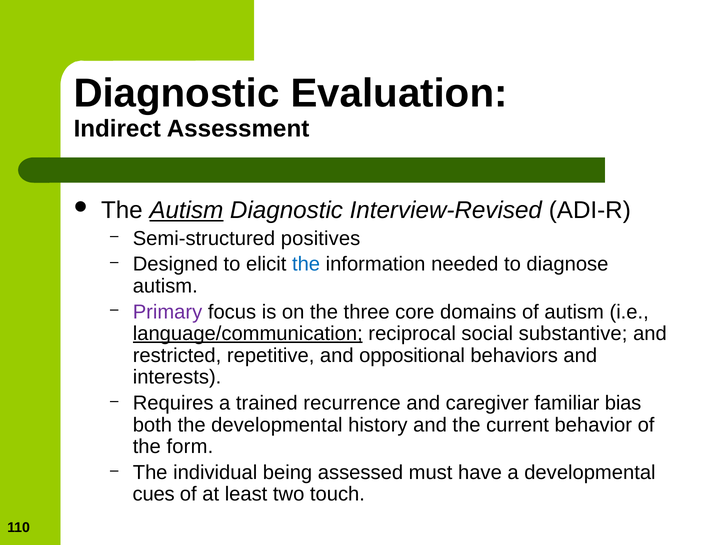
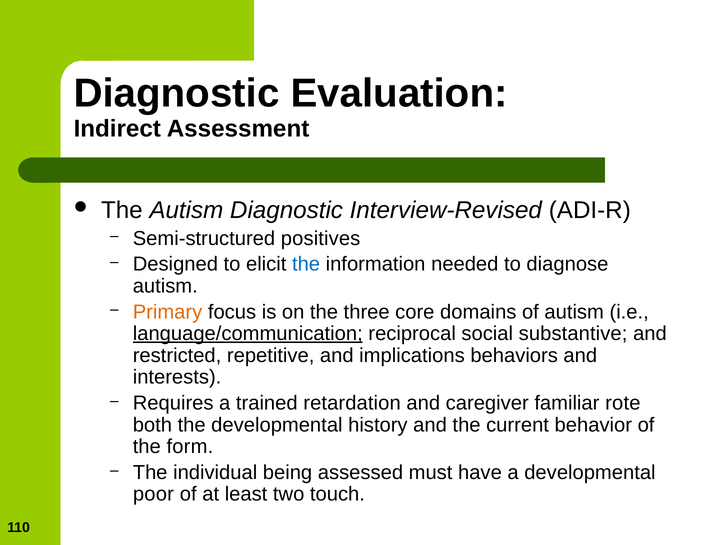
Autism underline: present -> none (186, 210)
Primary colour: purple -> orange (168, 312)
oppositional: oppositional -> implications (412, 355)
recurrence: recurrence -> retardation (352, 403)
bias: bias -> rote (623, 403)
cues: cues -> poor (153, 494)
